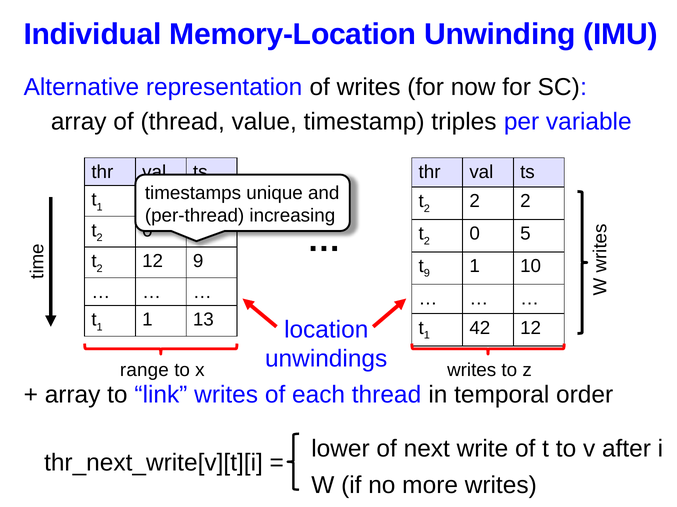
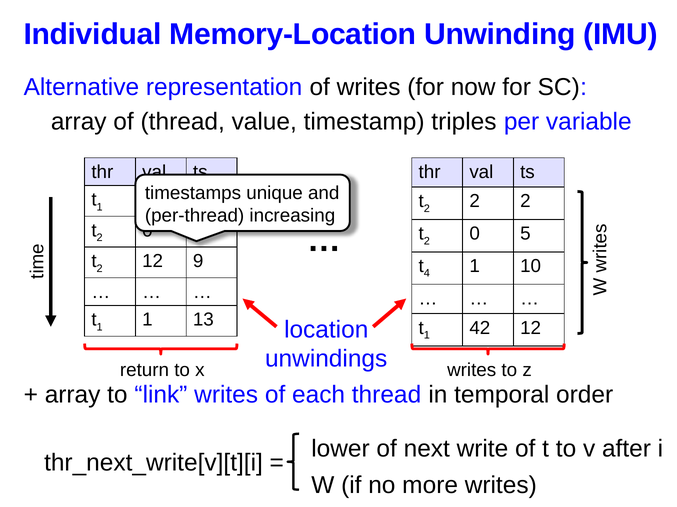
t 9: 9 -> 4 (427, 274)
range: range -> return (144, 370)
